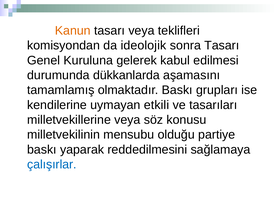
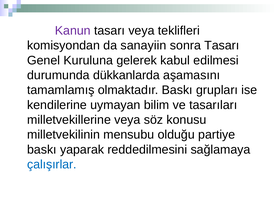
Kanun colour: orange -> purple (73, 31)
ideolojik: ideolojik -> sanayiin (143, 45)
etkili: etkili -> bilim (157, 105)
